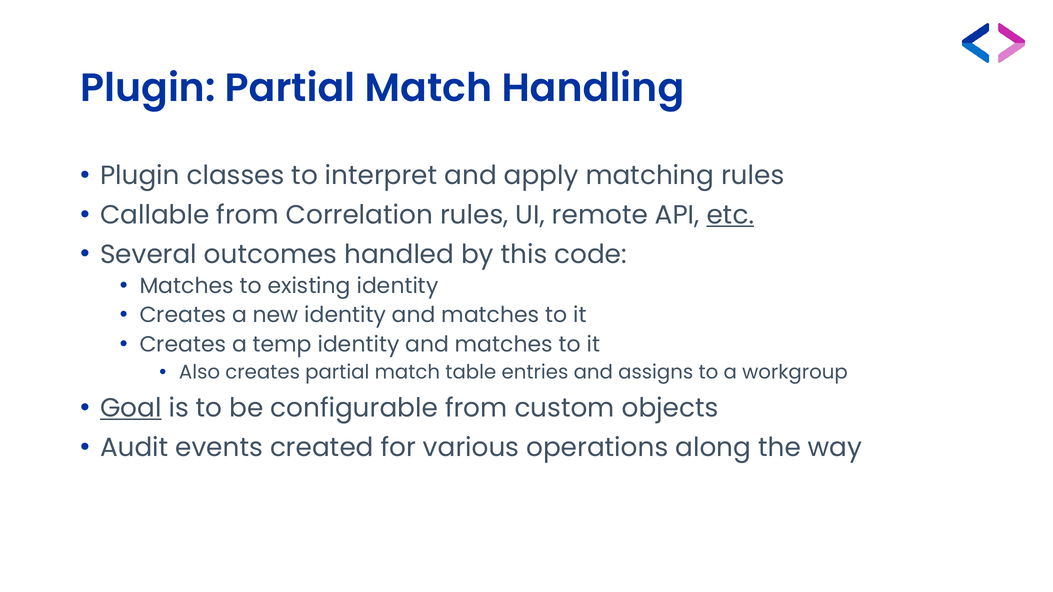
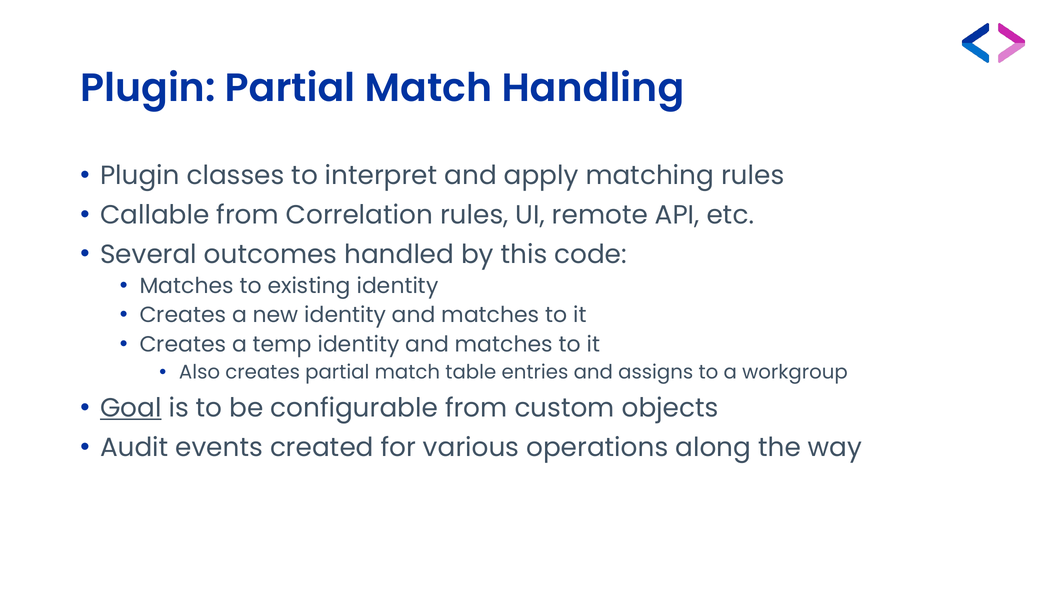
etc underline: present -> none (730, 215)
